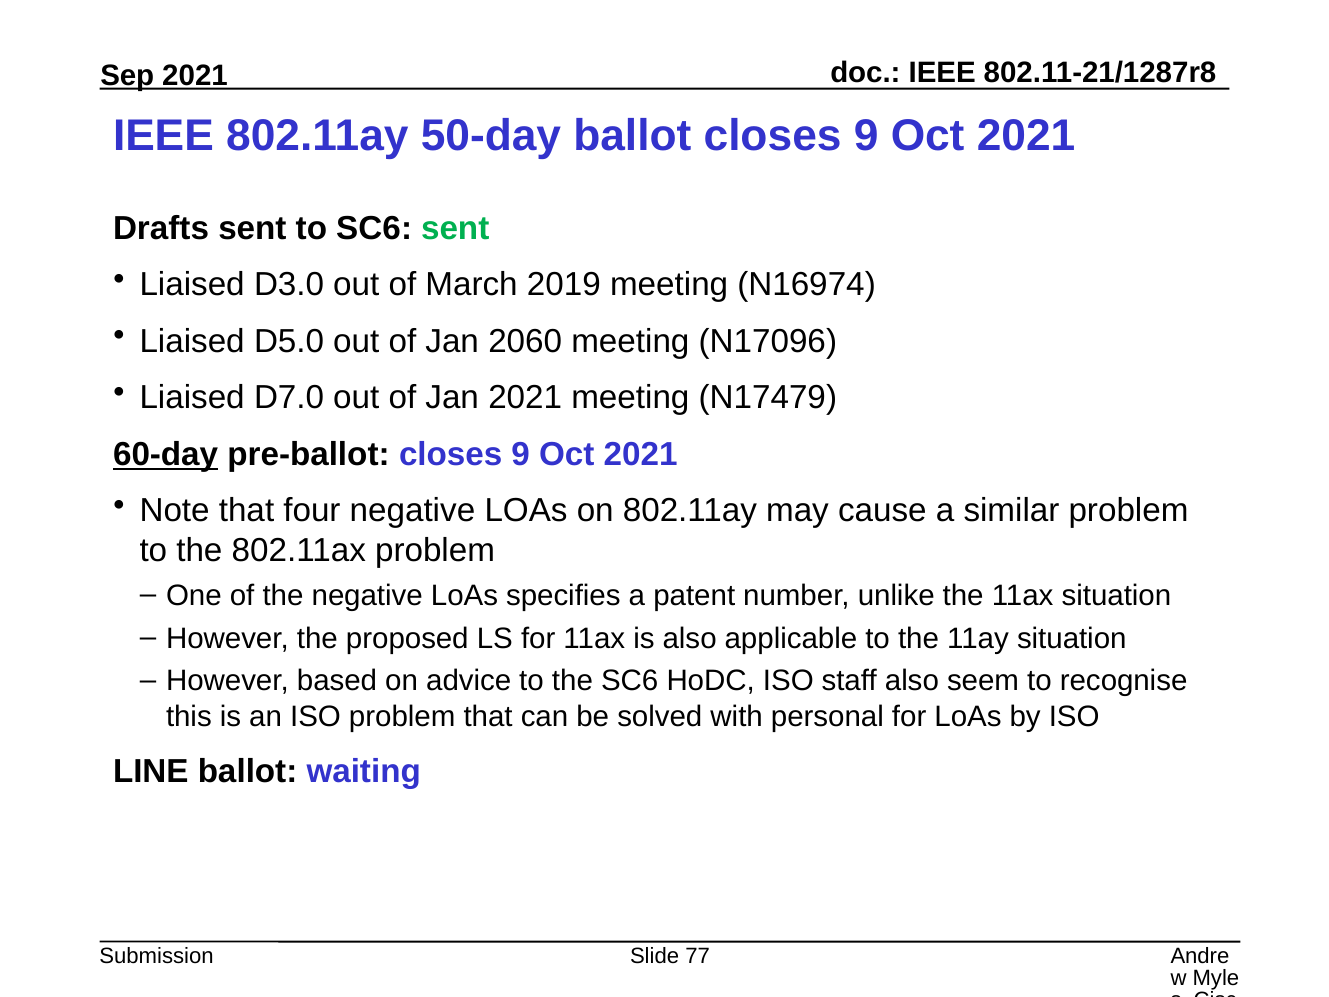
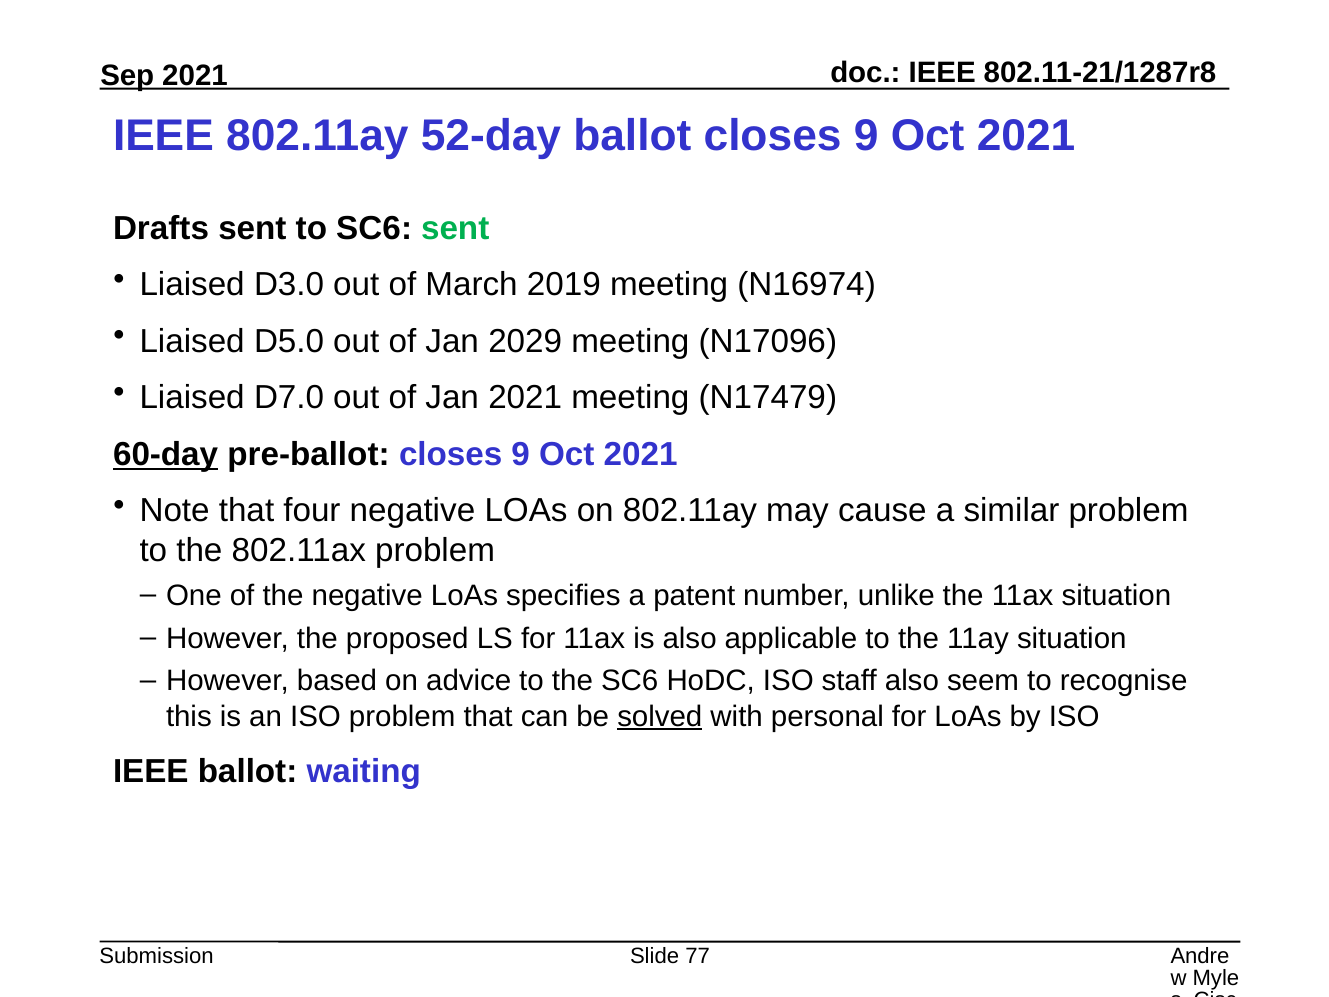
50-day: 50-day -> 52-day (491, 136)
2060: 2060 -> 2029 (525, 341)
solved underline: none -> present (660, 717)
LINE: LINE -> IEEE (151, 771)
